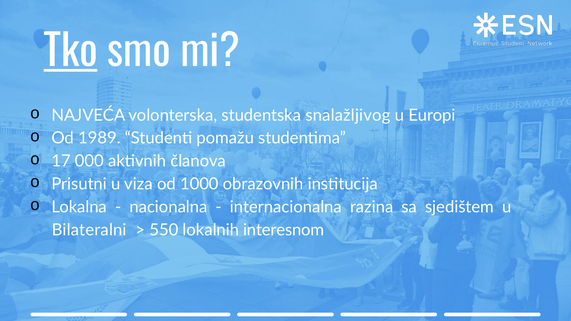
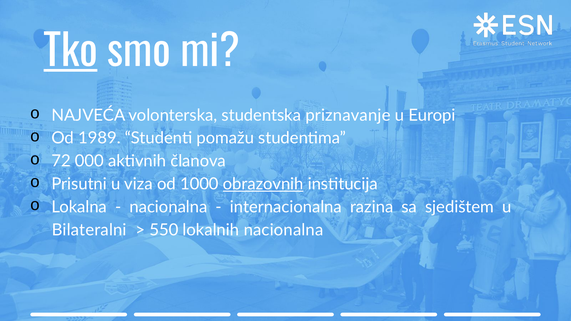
snalažljivog: snalažljivog -> priznavanje (348, 115)
17: 17 -> 72 (61, 161)
obrazovnih underline: none -> present (263, 184)
lokalnih interesnom: interesnom -> nacionalna (284, 230)
